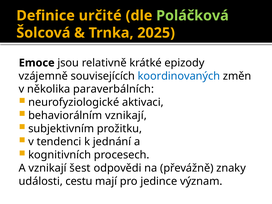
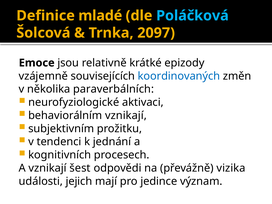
určité: určité -> mladé (100, 16)
Poláčková colour: light green -> light blue (192, 16)
2025: 2025 -> 2097 (156, 33)
znaky: znaky -> vizika (231, 168)
cestu: cestu -> jejich (79, 181)
